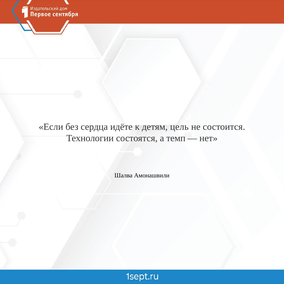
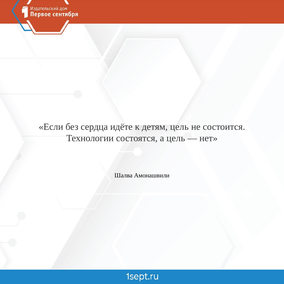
а темп: темп -> цель (176, 138)
